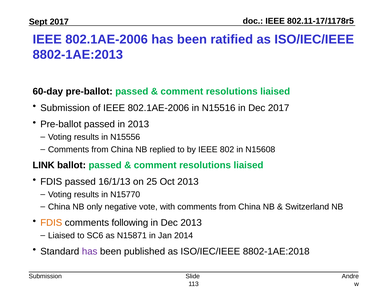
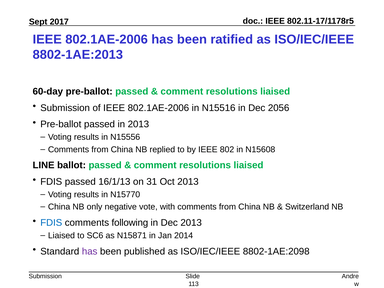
Dec 2017: 2017 -> 2056 (279, 108)
LINK: LINK -> LINE (44, 165)
25: 25 -> 31 (152, 182)
FDIS colour: orange -> blue (51, 223)
8802-1AE:2018: 8802-1AE:2018 -> 8802-1AE:2098 (276, 251)
